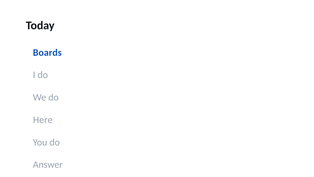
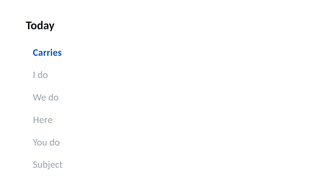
Boards: Boards -> Carries (47, 52)
Answer: Answer -> Subject (48, 164)
